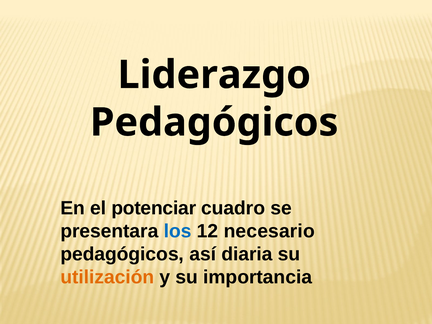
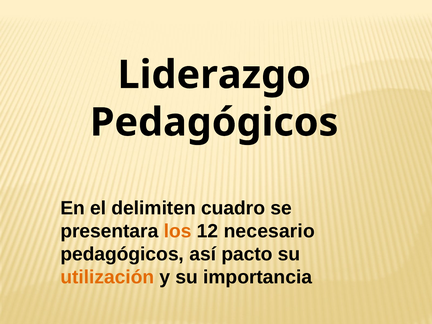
potenciar: potenciar -> delimiten (154, 208)
los colour: blue -> orange (178, 231)
diaria: diaria -> pacto (247, 254)
